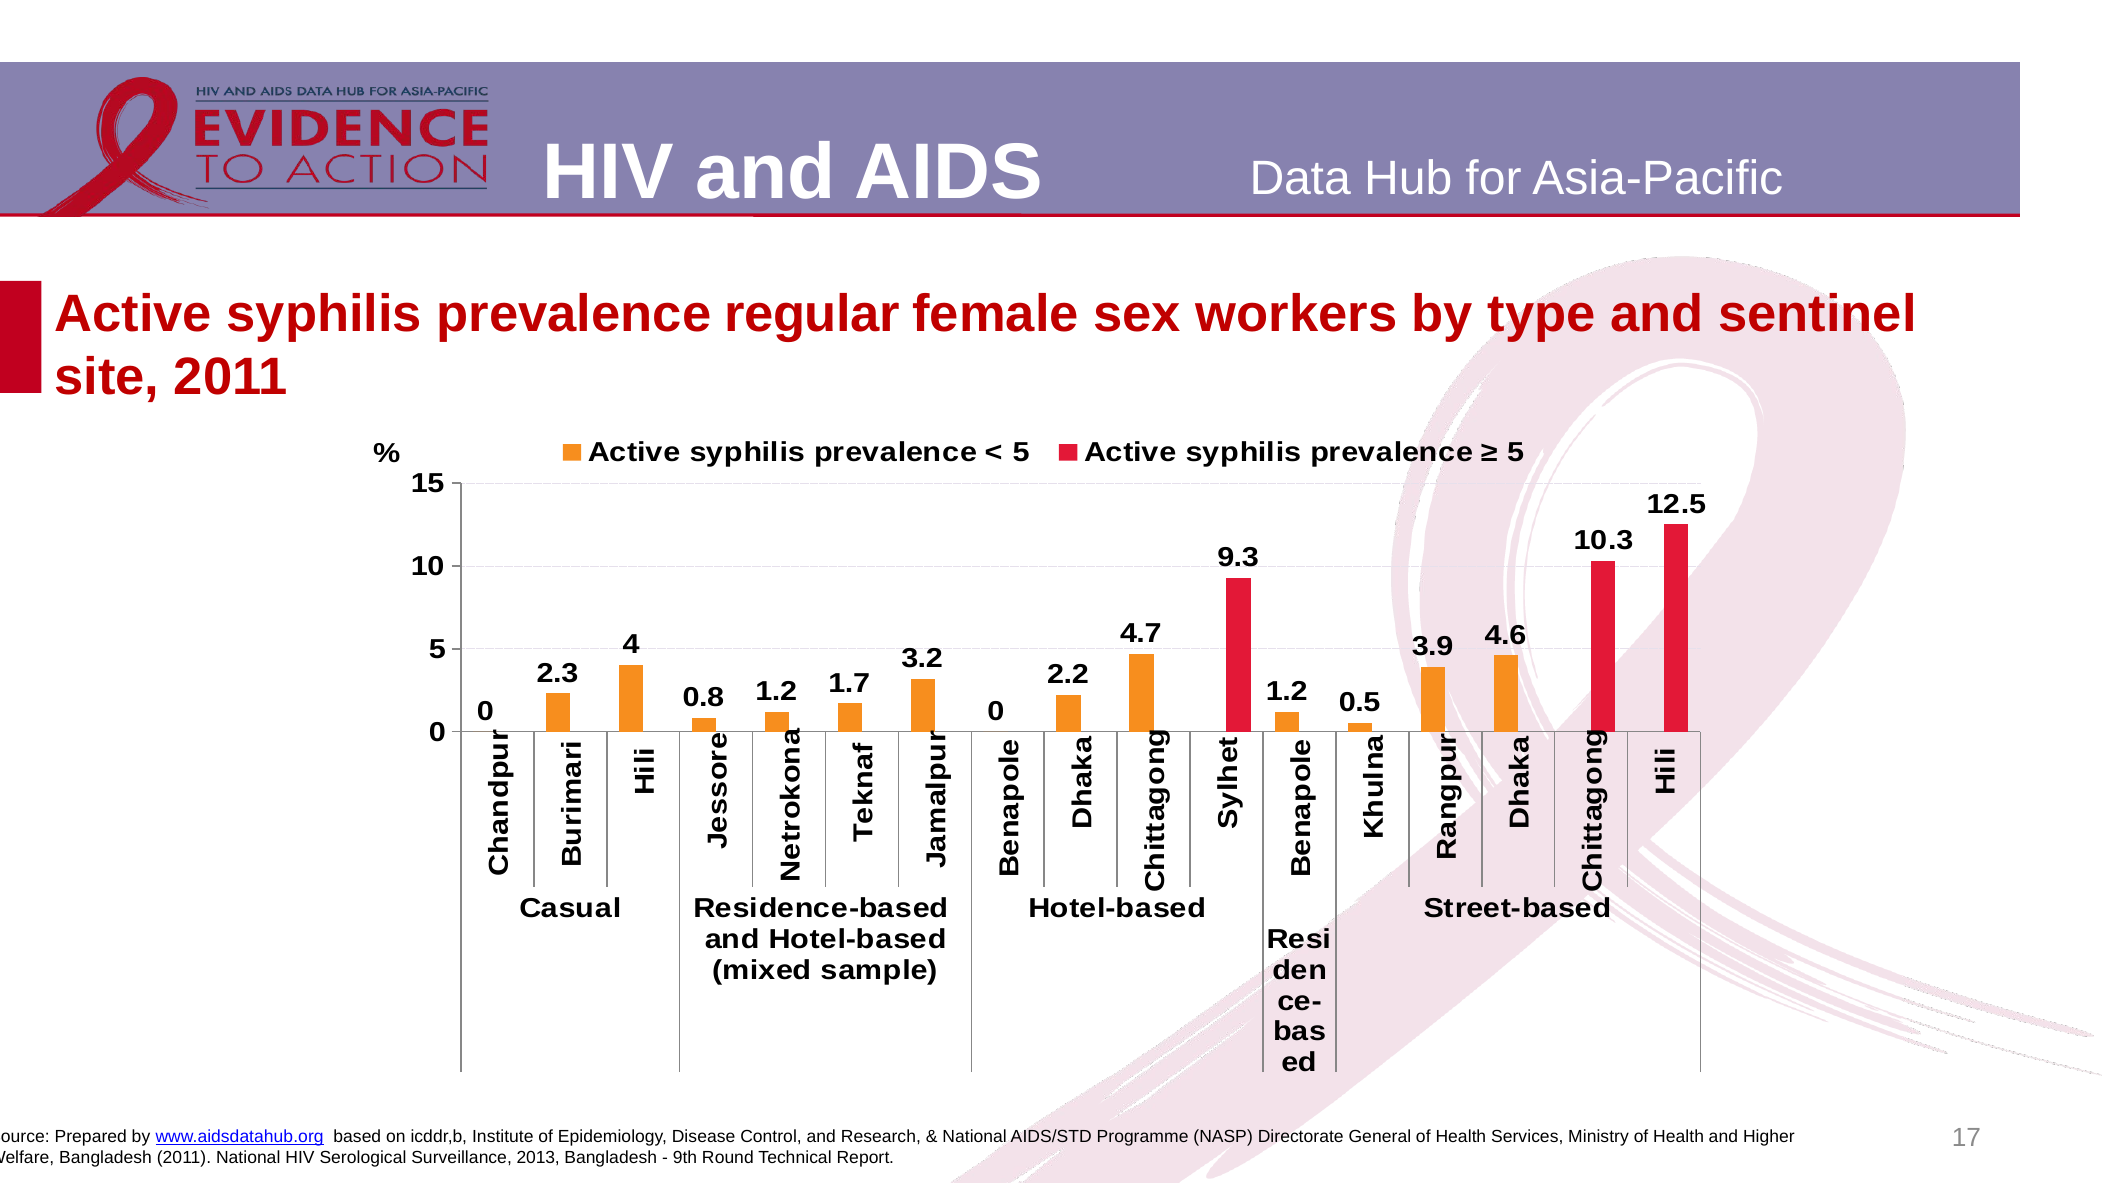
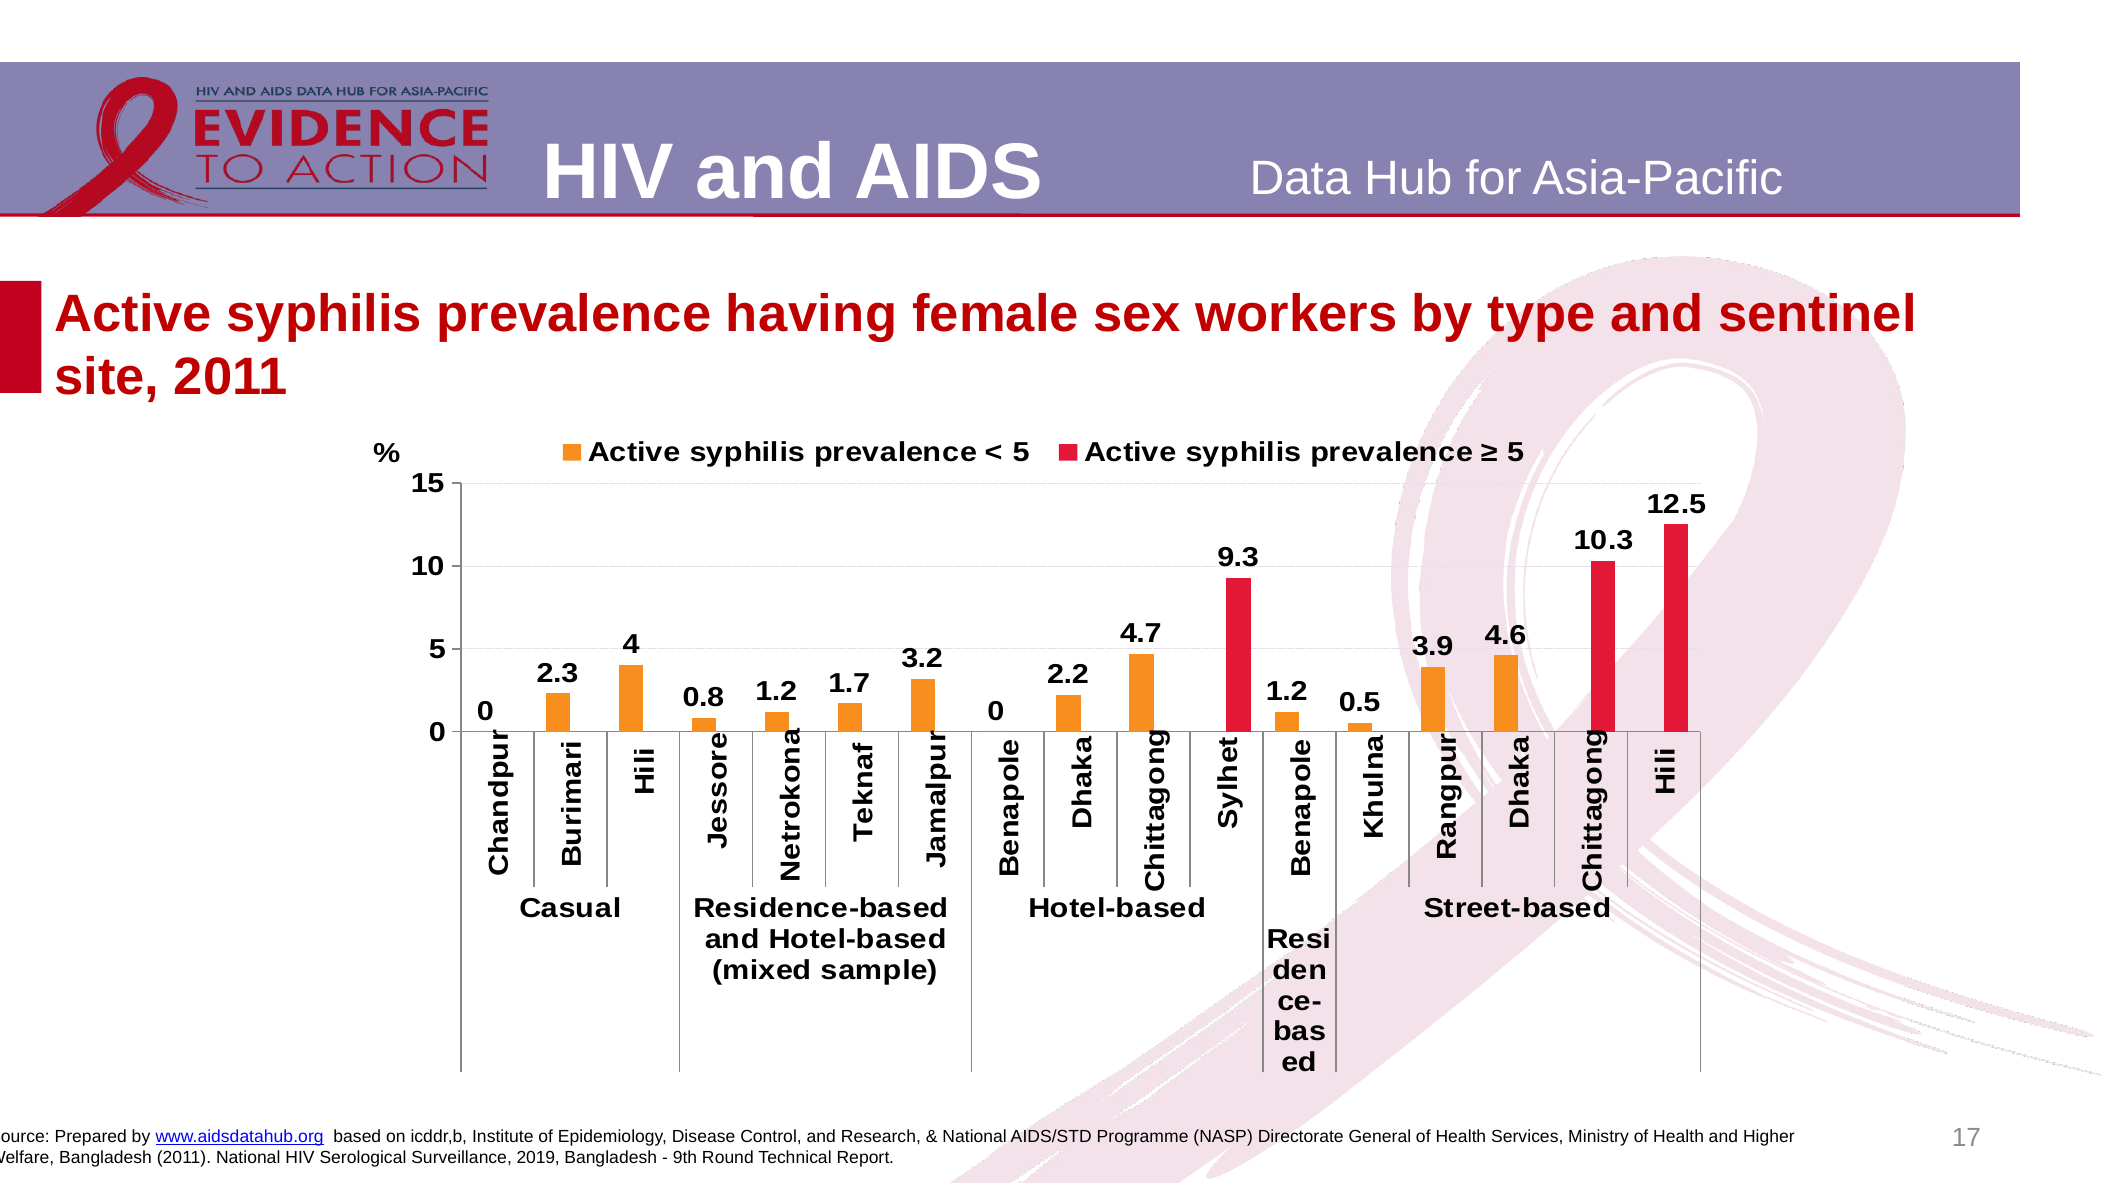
regular: regular -> having (812, 314)
2013: 2013 -> 2019 (538, 1157)
